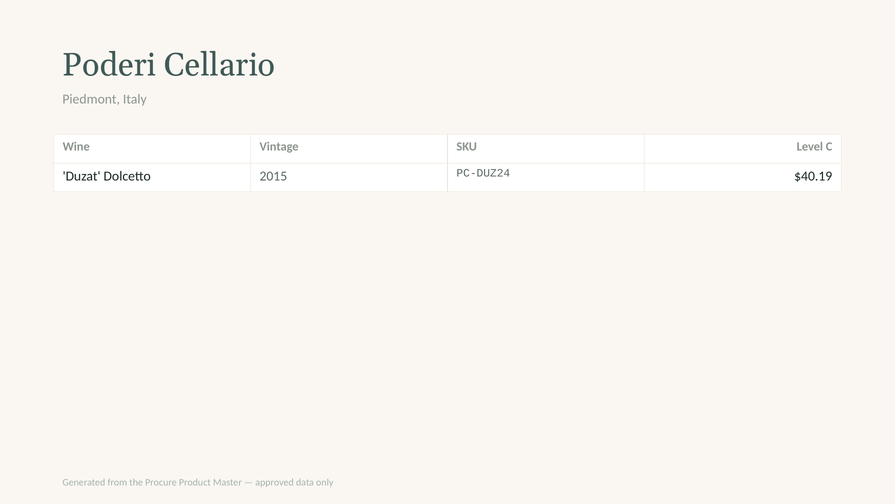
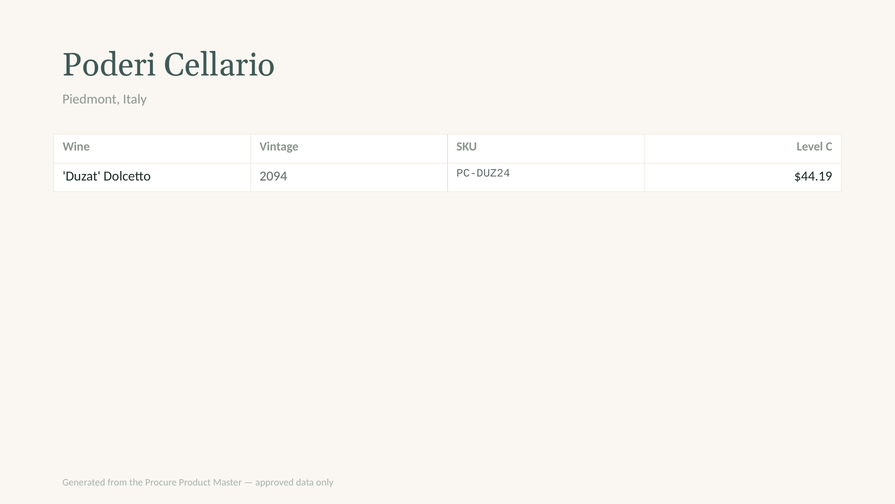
2015: 2015 -> 2094 (273, 176)
$40.19: $40.19 -> $44.19 (813, 176)
